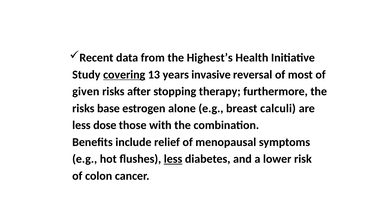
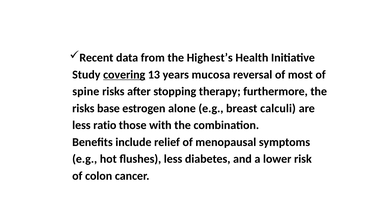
invasive: invasive -> mucosa (211, 75)
given: given -> spine (86, 91)
dose: dose -> ratio (105, 125)
less underline: present -> none (173, 159)
